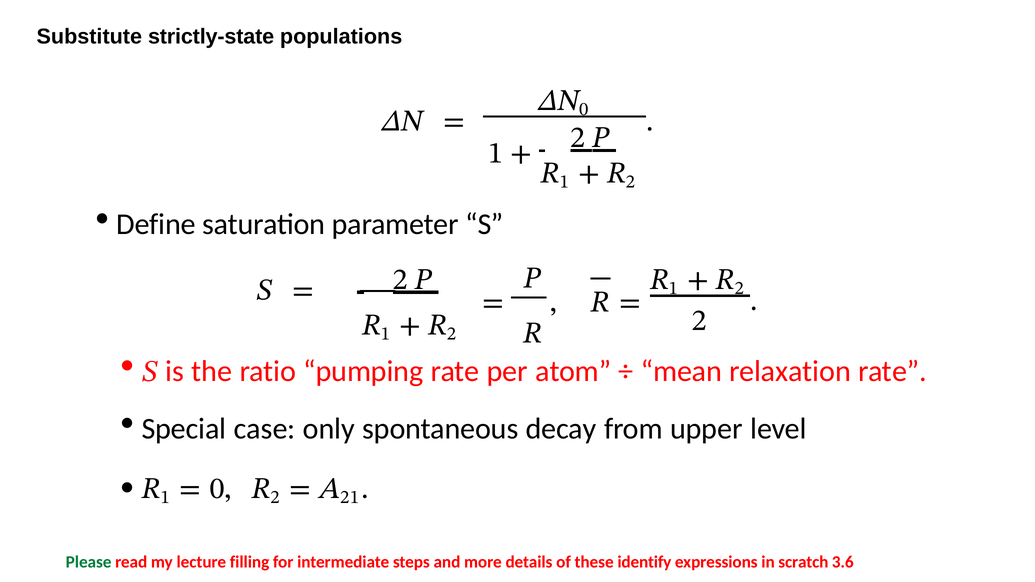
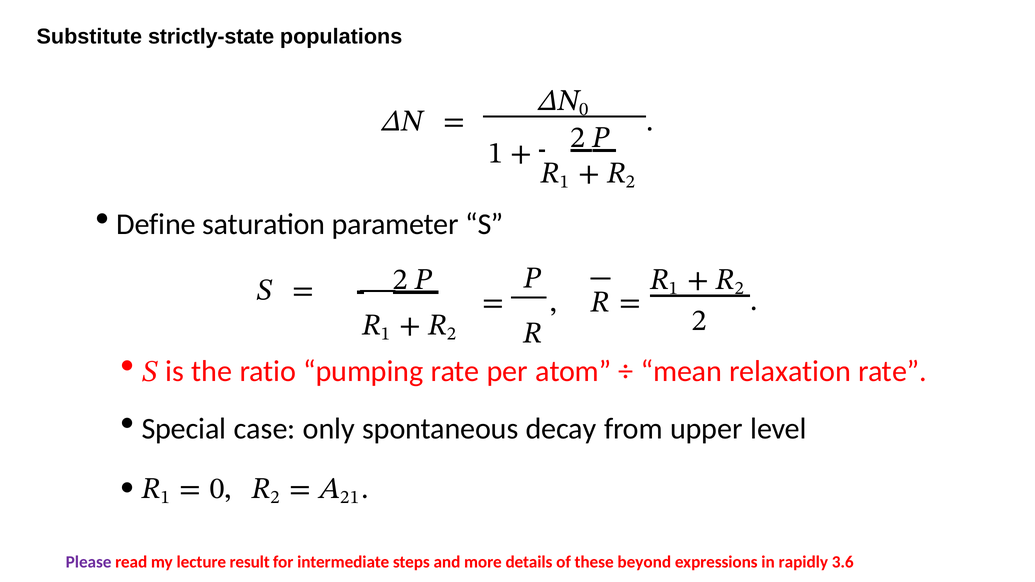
Please colour: green -> purple (89, 562)
filling: filling -> result (250, 562)
identify: identify -> beyond (644, 562)
scratch: scratch -> rapidly (803, 562)
